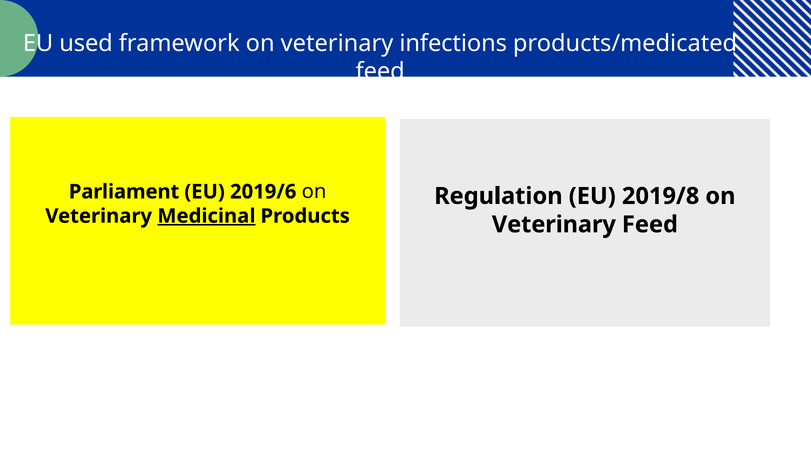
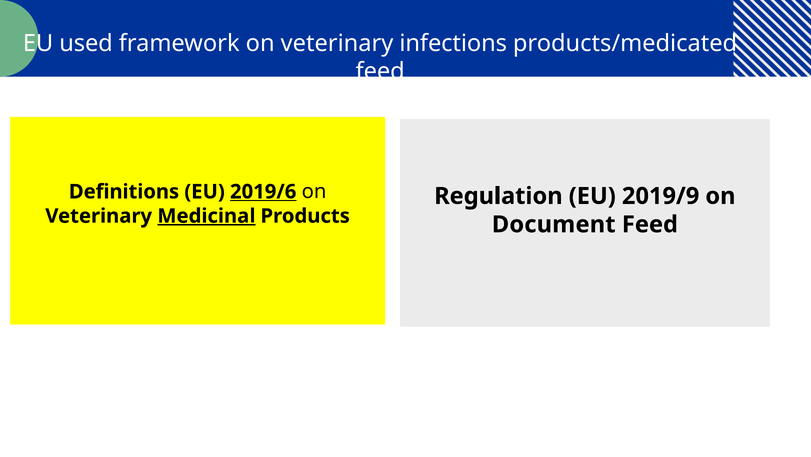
Parliament: Parliament -> Definitions (124, 192)
2019/6 underline: none -> present (263, 192)
2019/8: 2019/8 -> 2019/9 (661, 196)
Veterinary: Veterinary -> Document (554, 224)
